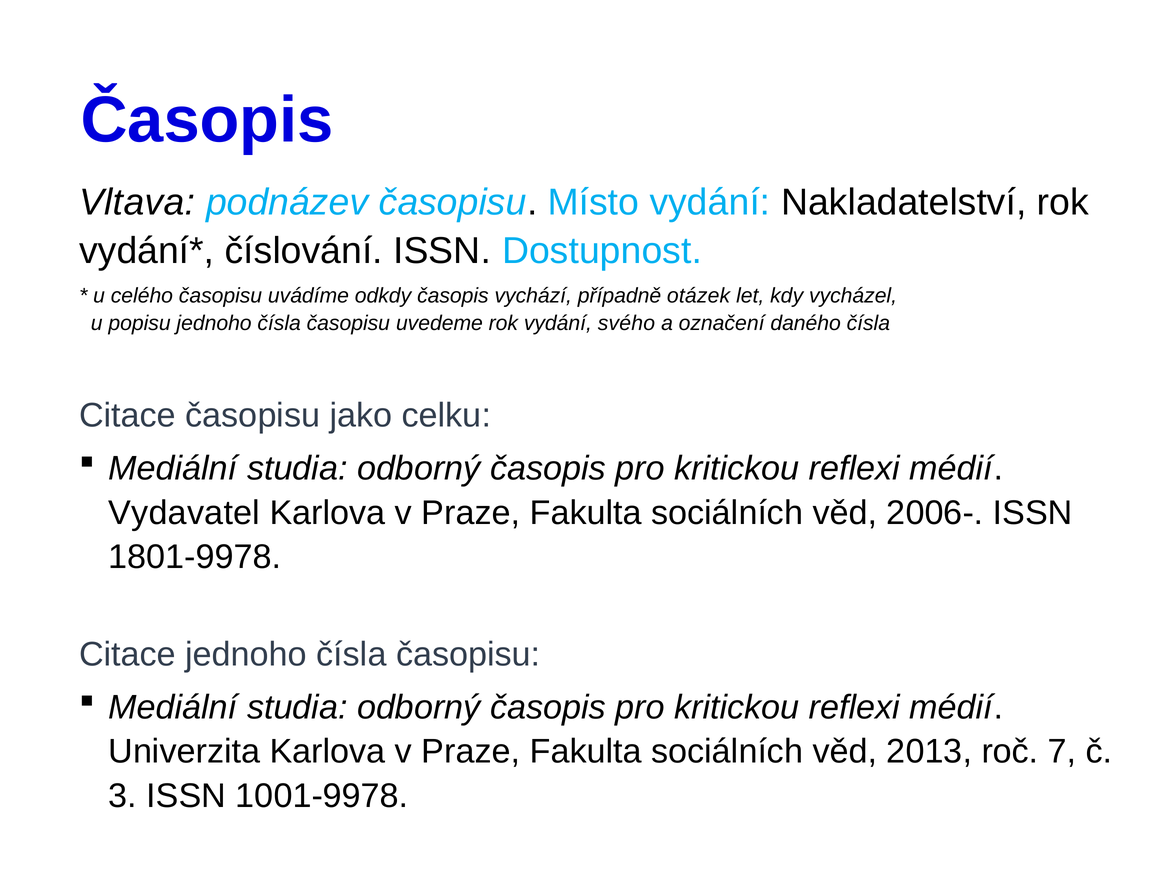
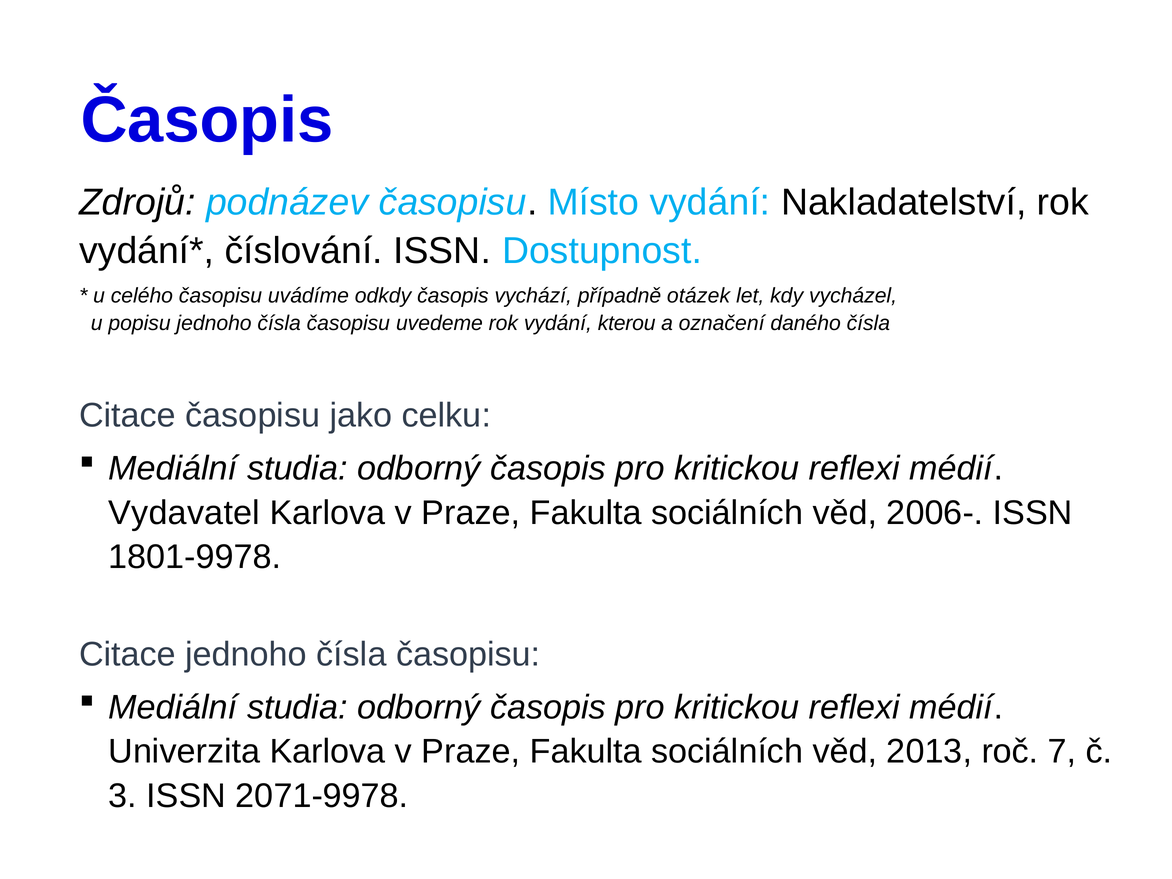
Vltava: Vltava -> Zdrojů (137, 202)
svého: svého -> kterou (627, 323)
1001-9978: 1001-9978 -> 2071-9978 (322, 796)
